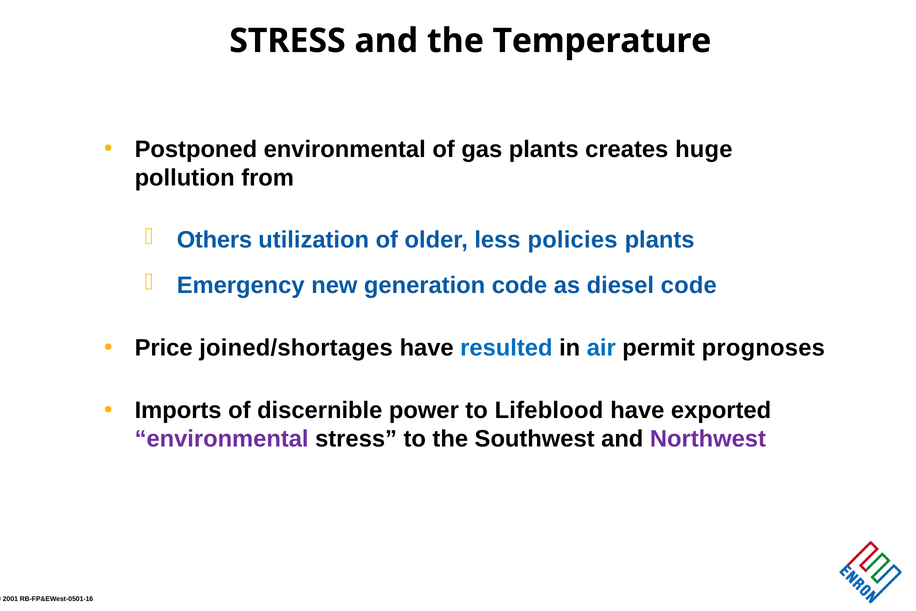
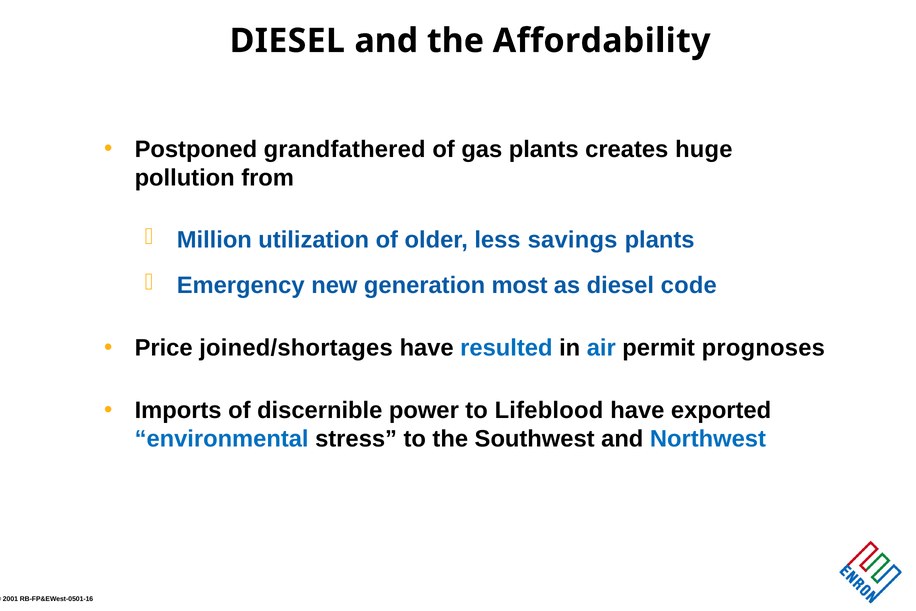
STRESS: STRESS -> DIESEL (287, 41)
Temperature: Temperature -> Affordability (602, 41)
Postponed environmental: environmental -> grandfathered (345, 149)
Others: Others -> Million (214, 240)
policies: policies -> savings (573, 240)
generation code: code -> most (520, 285)
environmental colour: purple -> blue (222, 439)
Northwest colour: purple -> blue (708, 439)
